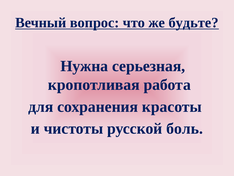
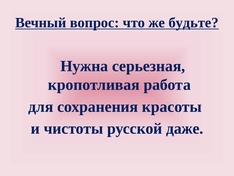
боль: боль -> даже (185, 128)
